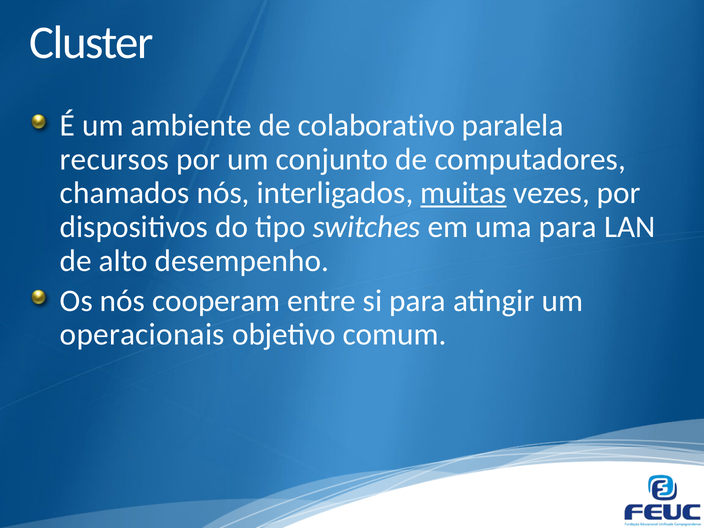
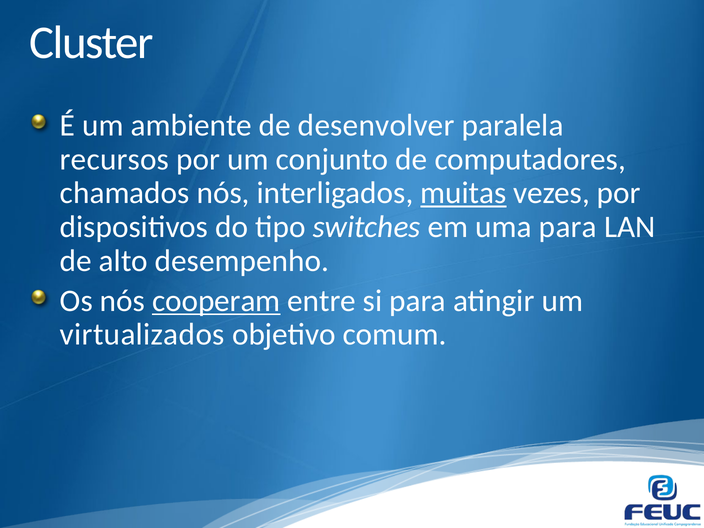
colaborativo: colaborativo -> desenvolver (376, 126)
cooperam underline: none -> present (216, 301)
operacionais: operacionais -> virtualizados (142, 335)
